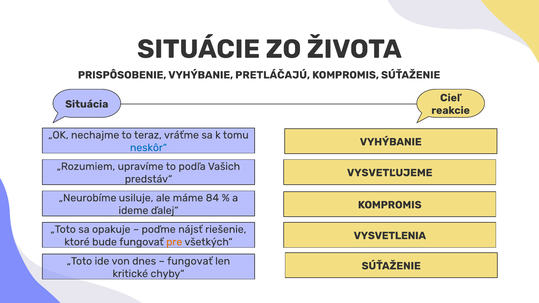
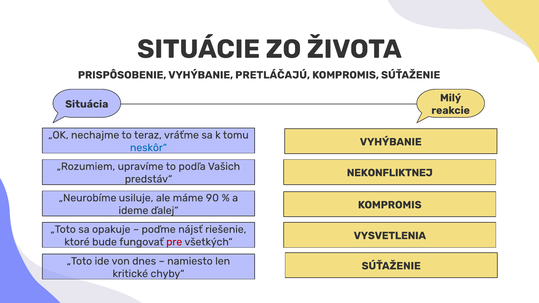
Cieľ: Cieľ -> Milý (451, 98)
VYSVETĽUJEME: VYSVETĽUJEME -> NEKONFLIKTNEJ (390, 173)
84: 84 -> 90 (212, 198)
pre colour: orange -> red (174, 242)
fungovať: fungovať -> namiesto (190, 261)
